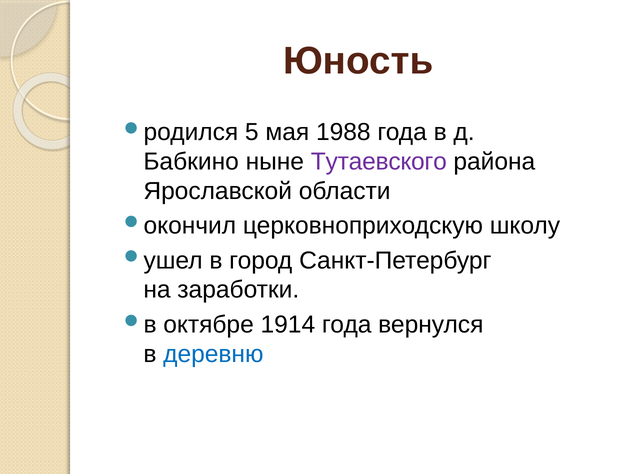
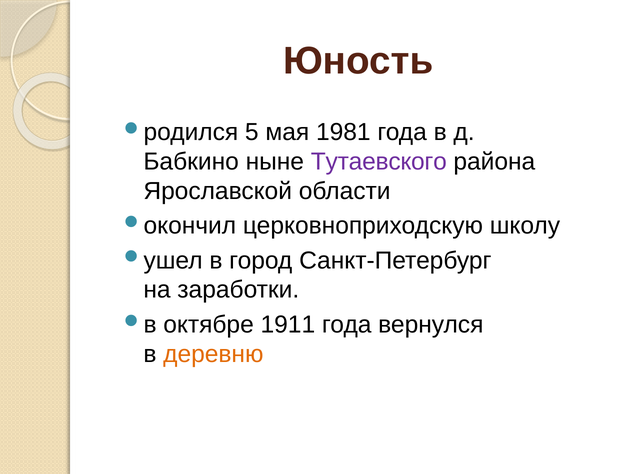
1988: 1988 -> 1981 (343, 132)
1914: 1914 -> 1911 (288, 325)
деревню colour: blue -> orange (213, 354)
